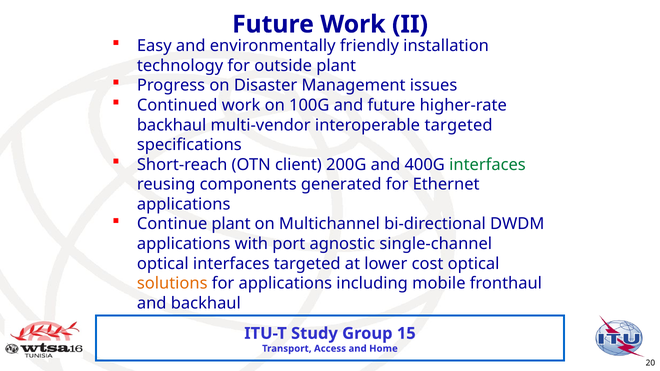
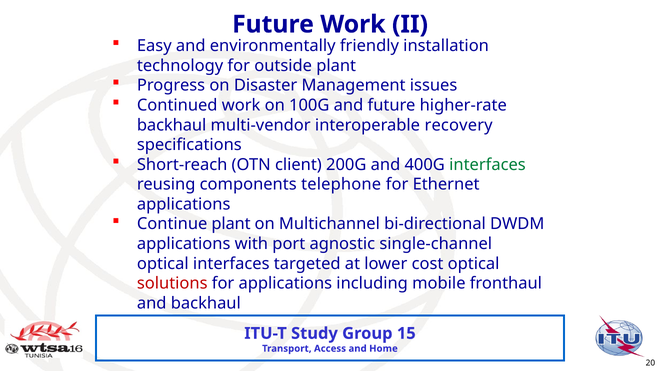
interoperable targeted: targeted -> recovery (459, 125)
generated: generated -> telephone (341, 185)
solutions colour: orange -> red (172, 284)
